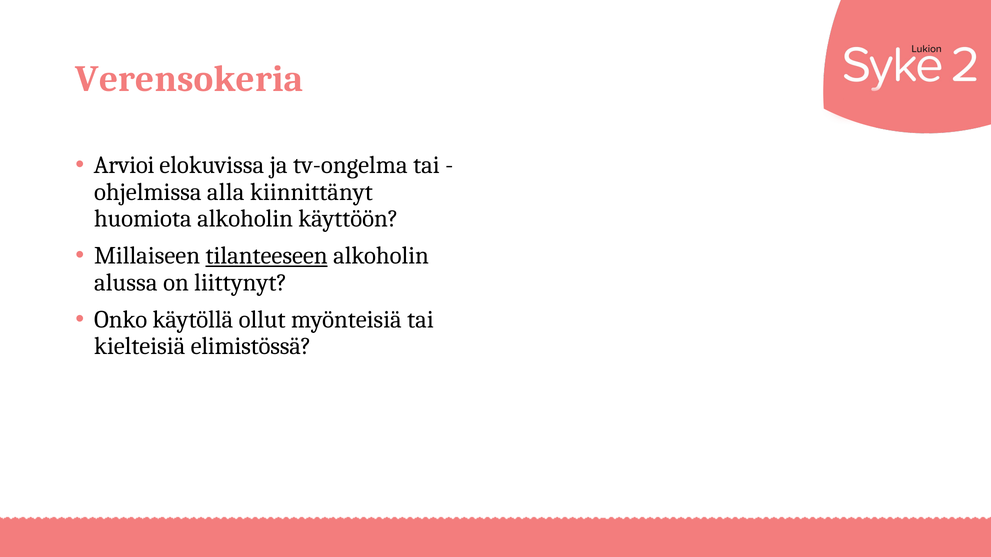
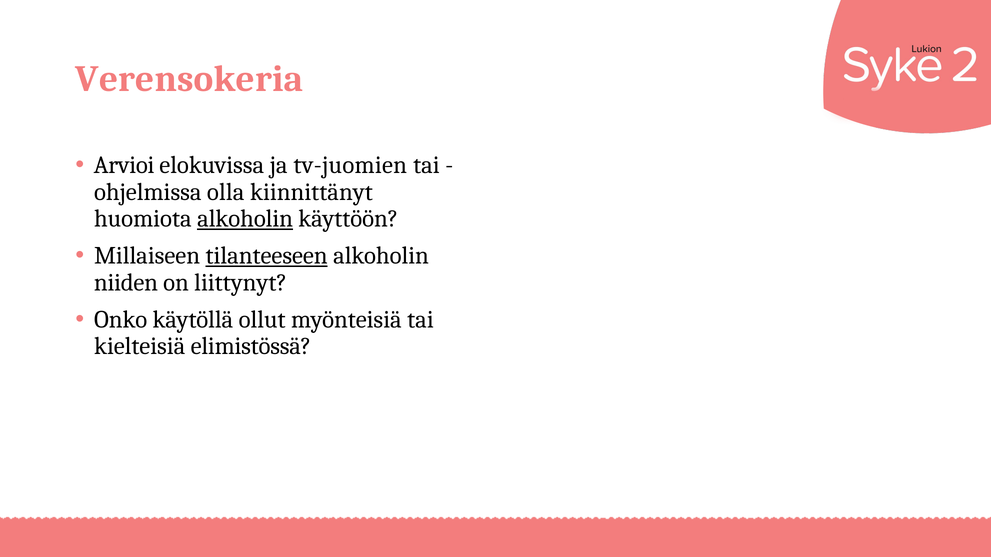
tv-ongelma: tv-ongelma -> tv-juomien (350, 165)
alla: alla -> olla (226, 192)
alkoholin underline: none -> present (245, 219)
alussa: alussa -> niiden (126, 283)
